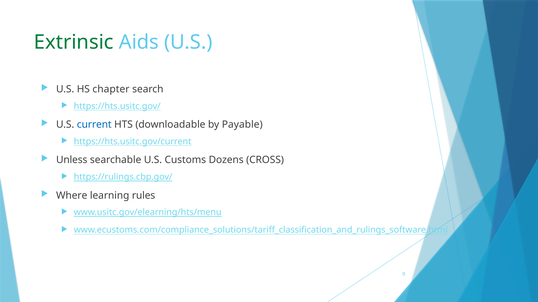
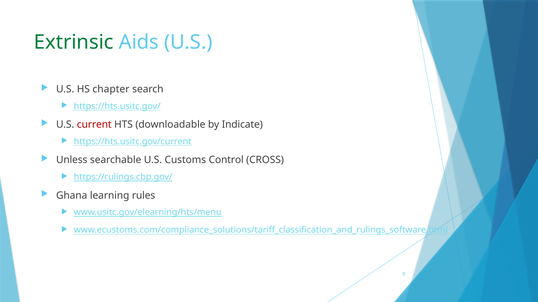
current colour: blue -> red (94, 125)
Payable: Payable -> Indicate (242, 125)
Dozens: Dozens -> Control (226, 160)
Where: Where -> Ghana (72, 196)
